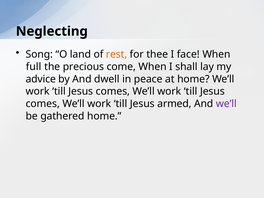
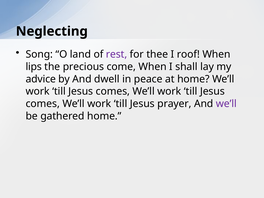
rest colour: orange -> purple (117, 54)
face: face -> roof (188, 54)
full: full -> lips (34, 67)
armed: armed -> prayer (174, 104)
